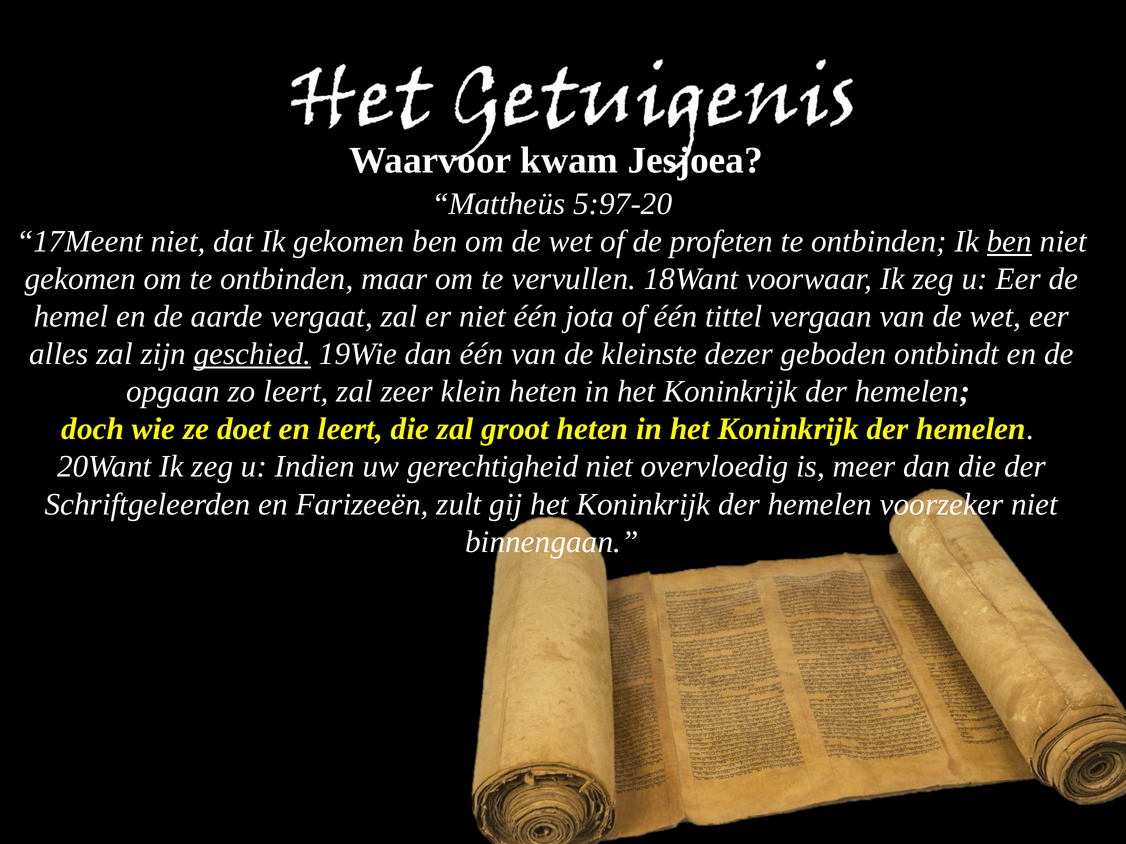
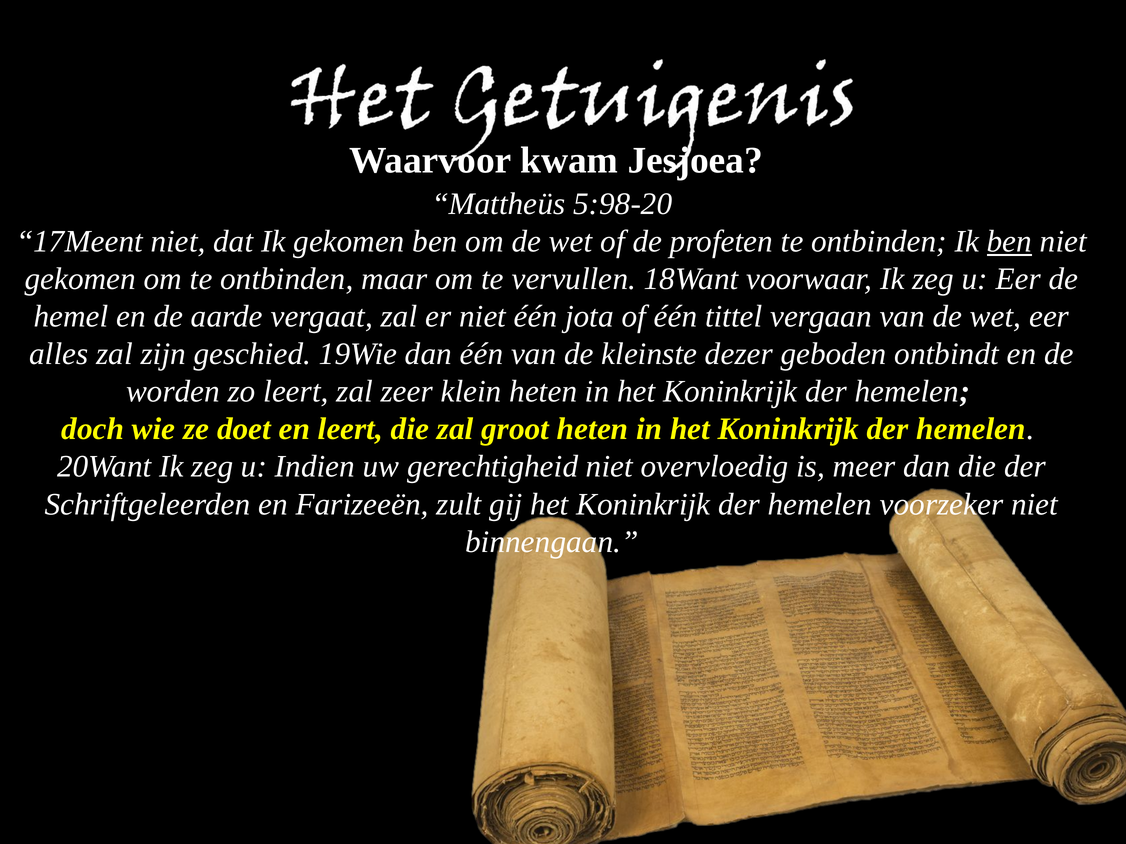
5:97-20: 5:97-20 -> 5:98-20 (623, 204)
geschied underline: present -> none (252, 354)
opgaan: opgaan -> worden (173, 392)
